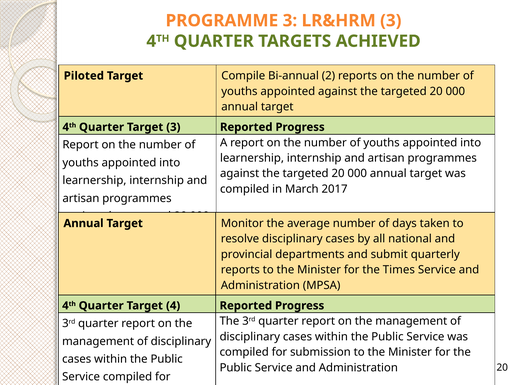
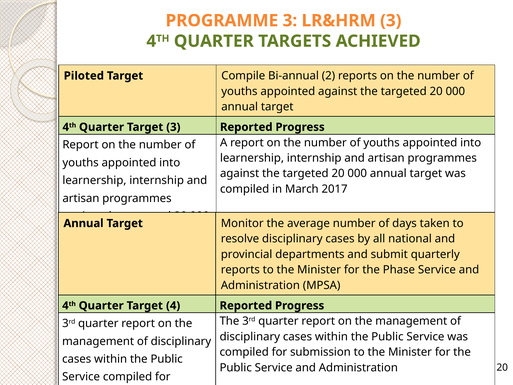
Times: Times -> Phase (399, 270)
